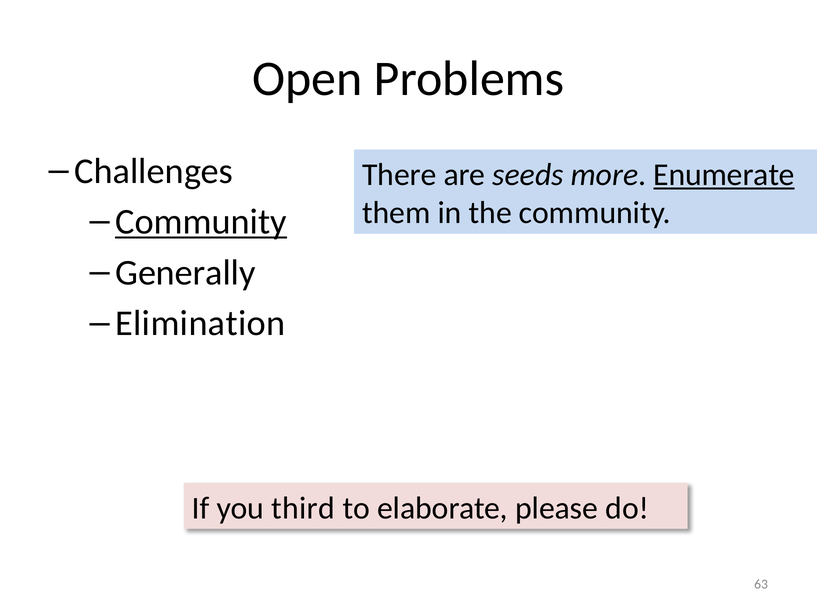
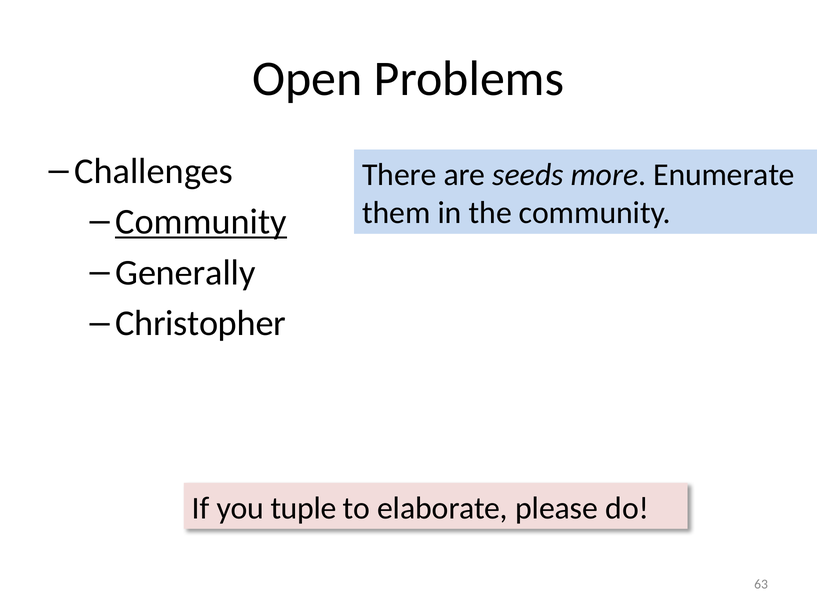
Enumerate underline: present -> none (724, 175)
Elimination: Elimination -> Christopher (201, 324)
third: third -> tuple (304, 509)
